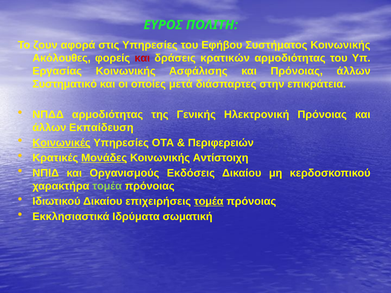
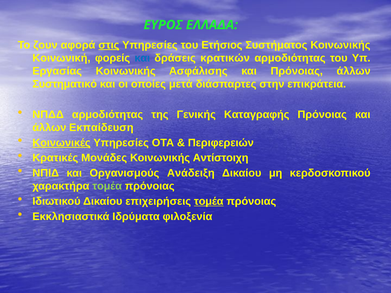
ΠΟΛΙΤΗ: ΠΟΛΙΤΗ -> ΕΛΛΑΔΑ (212, 25)
στις underline: none -> present (109, 45)
Εφήβου: Εφήβου -> Ετήσιος (222, 45)
Ακόλουθες: Ακόλουθες -> Κοινωνική (61, 58)
και colour: red -> blue (142, 58)
Ηλεκτρονική: Ηλεκτρονική -> Καταγραφής (257, 115)
Μονάδες underline: present -> none (104, 158)
Εκδόσεις: Εκδόσεις -> Ανάδειξη (191, 173)
σωματική: σωματική -> φιλοξενία (187, 217)
